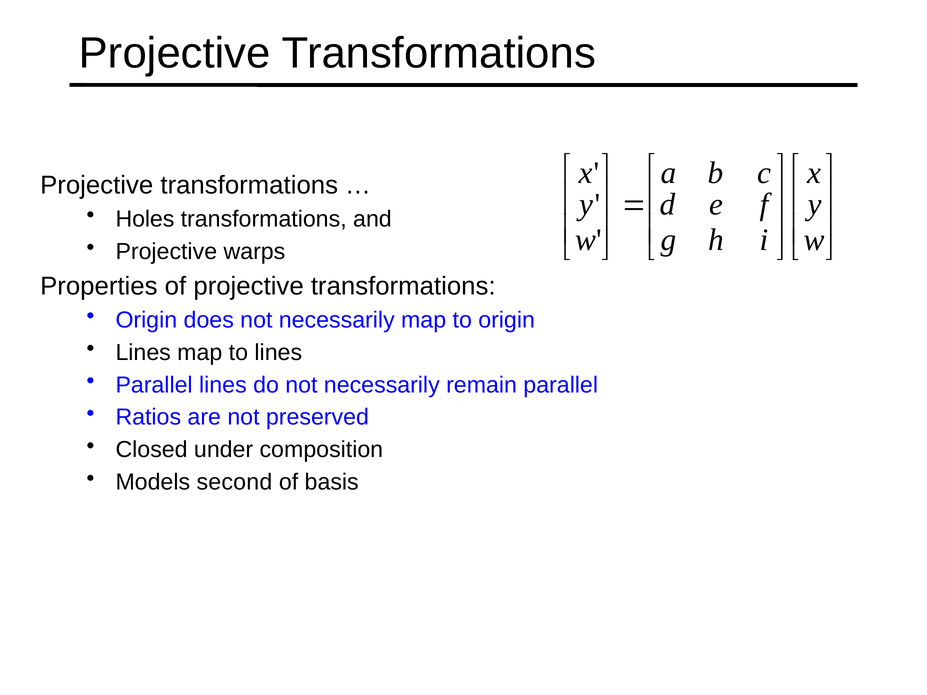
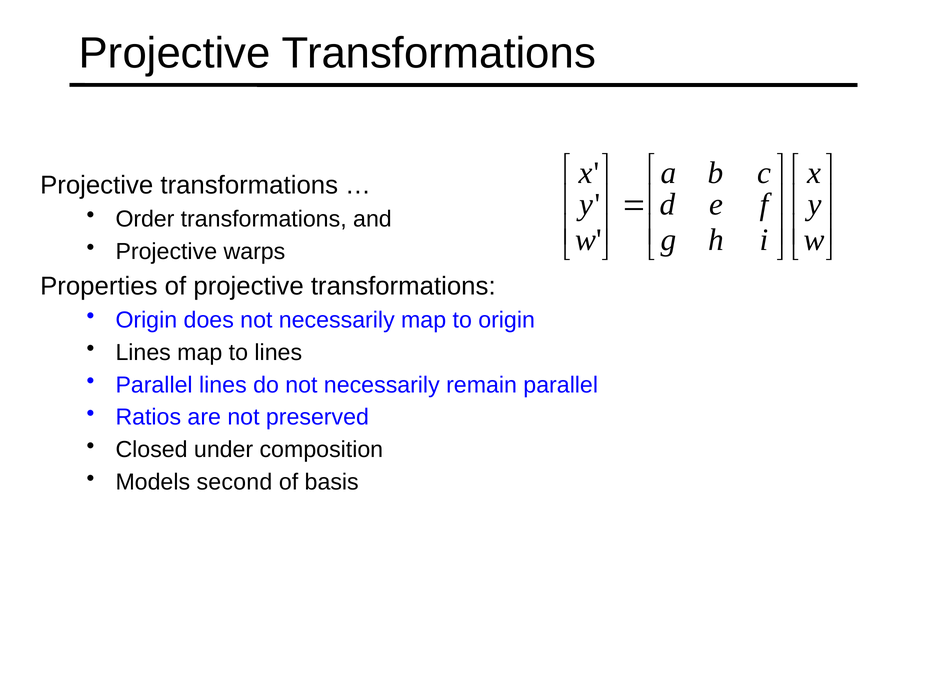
Holes: Holes -> Order (145, 219)
